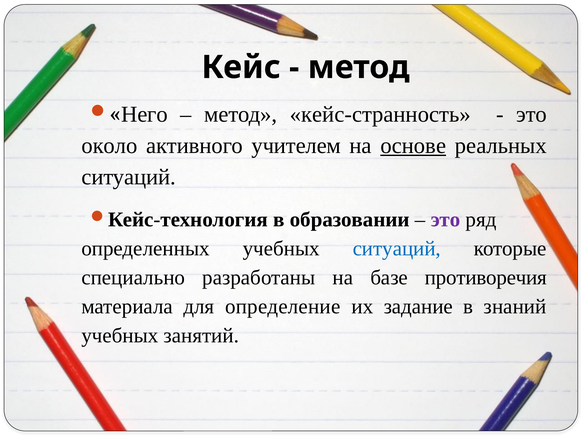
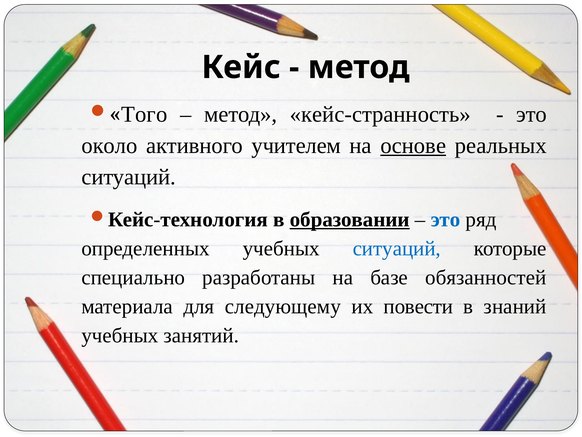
Него: Него -> Того (144, 114)
образовании underline: none -> present (350, 219)
это colour: purple -> blue (446, 219)
противоречия: противоречия -> обязанностей (486, 277)
определение: определение -> следующему (283, 306)
задание: задание -> повести (418, 306)
